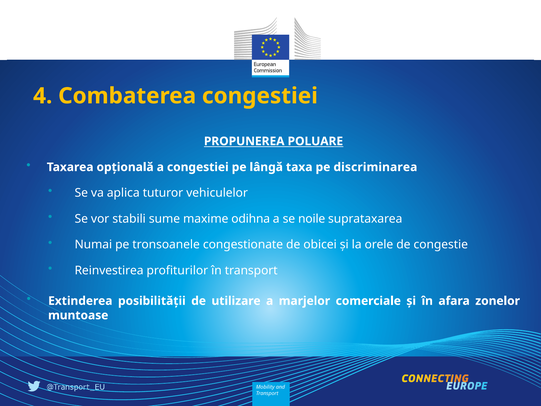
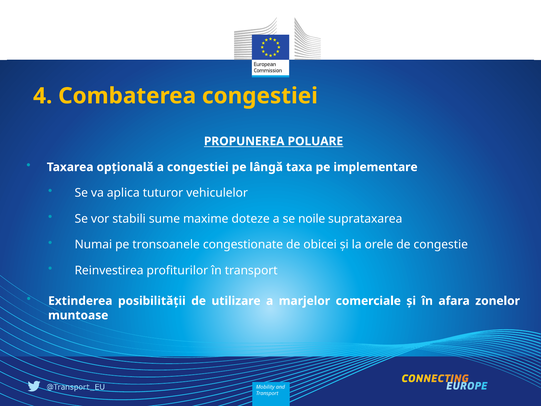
discriminarea: discriminarea -> implementare (376, 167)
odihna: odihna -> doteze (251, 219)
